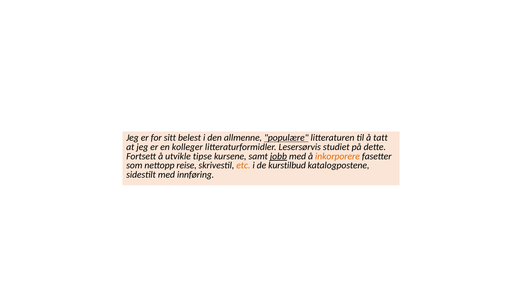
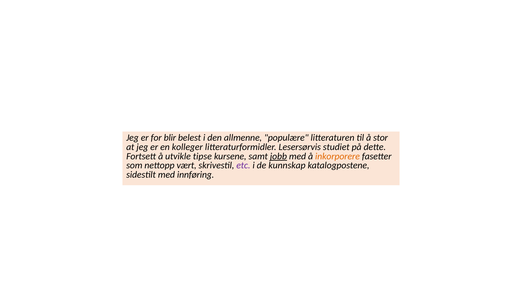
sitt: sitt -> blir (170, 138)
populære underline: present -> none (286, 138)
tatt: tatt -> stor (381, 138)
reise: reise -> vært (187, 165)
etc colour: orange -> purple (243, 165)
kurstilbud: kurstilbud -> kunnskap (287, 165)
